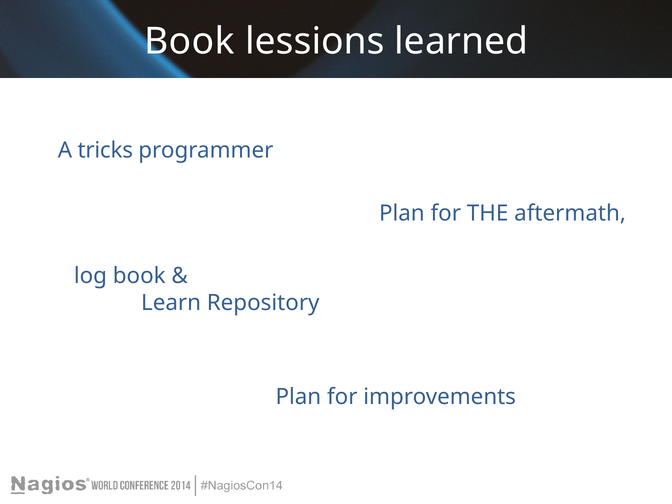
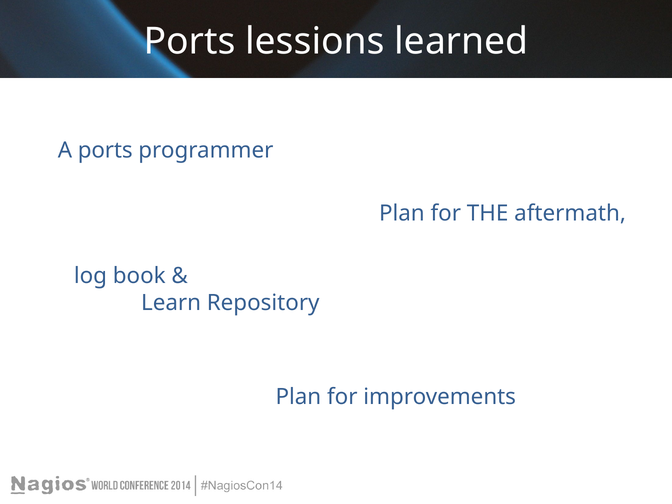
Book: Book -> Ports (190, 42)
A tricks: tricks -> ports (105, 151)
